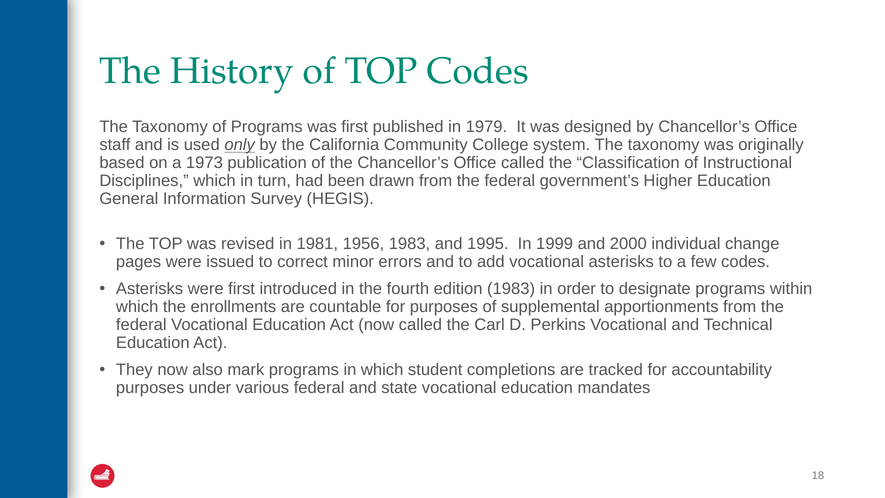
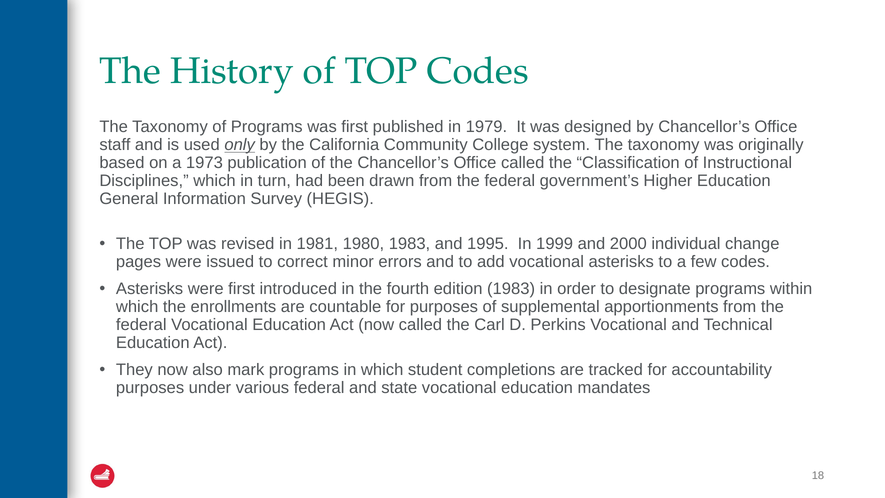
1956: 1956 -> 1980 (363, 244)
